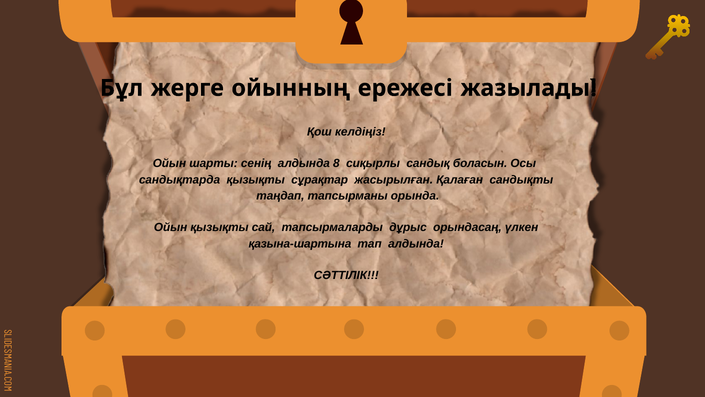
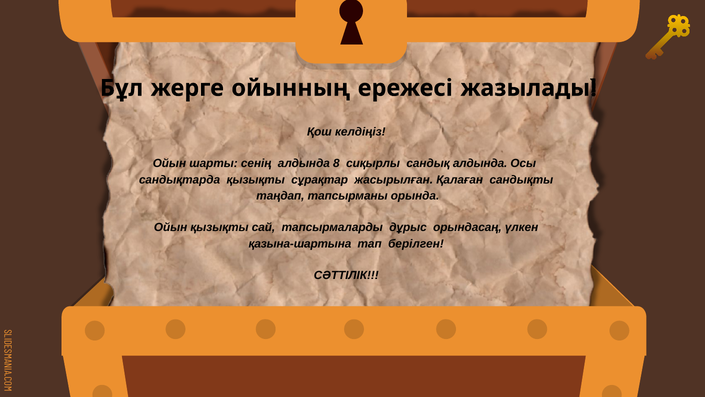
сандық боласын: боласын -> алдында (480, 163)
тап алдында: алдында -> берілген (416, 244)
